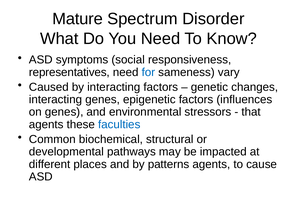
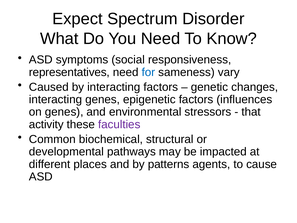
Mature: Mature -> Expect (77, 19)
agents: agents -> activity (46, 124)
faculties colour: blue -> purple (119, 124)
